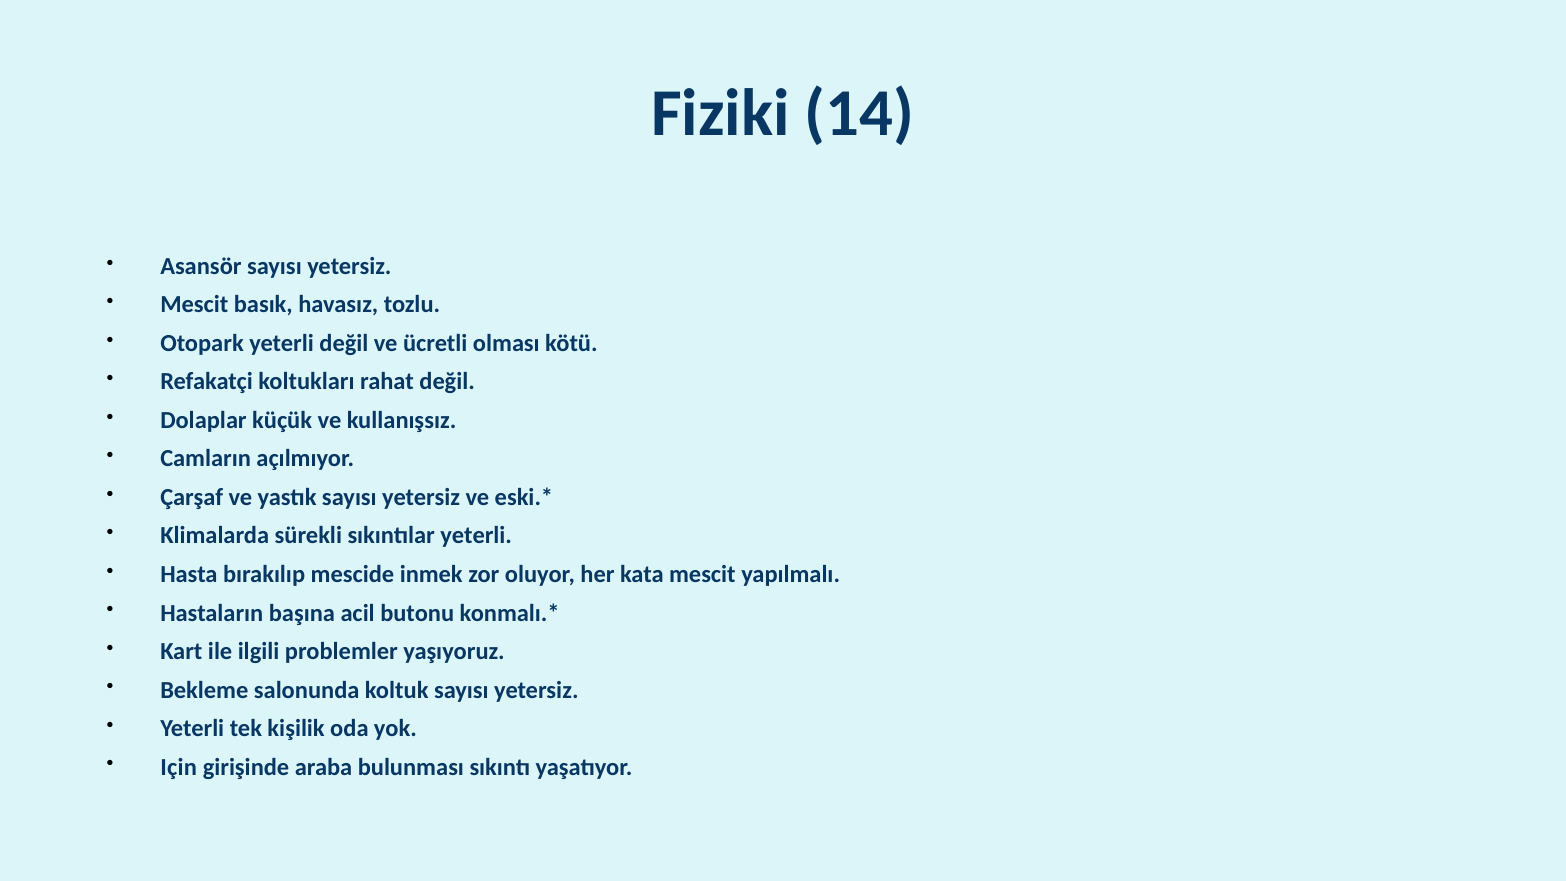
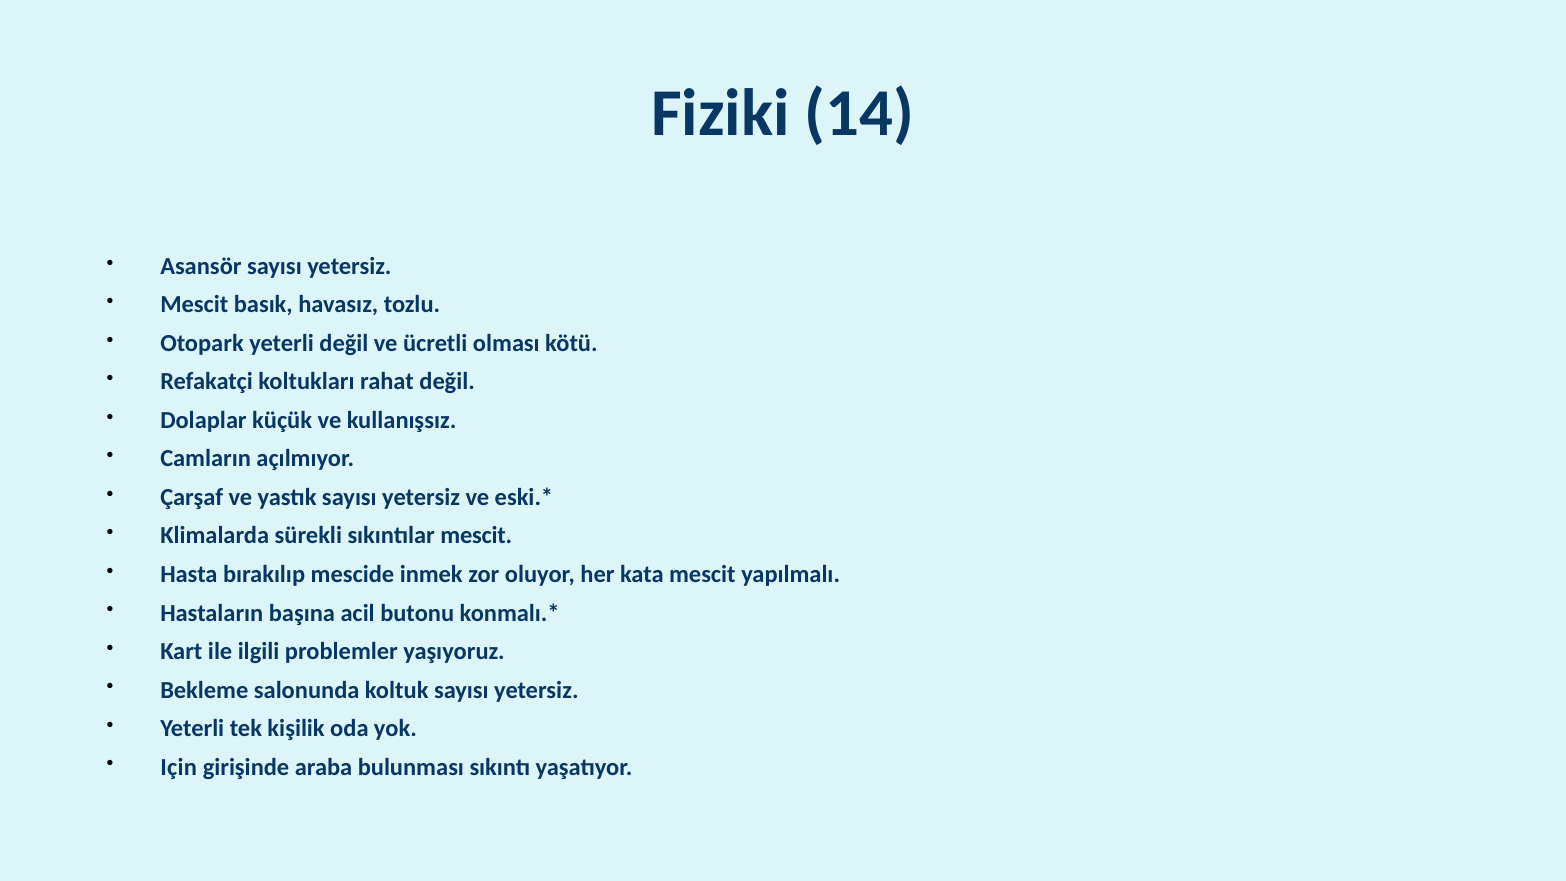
sıkıntılar yeterli: yeterli -> mescit (476, 536)
